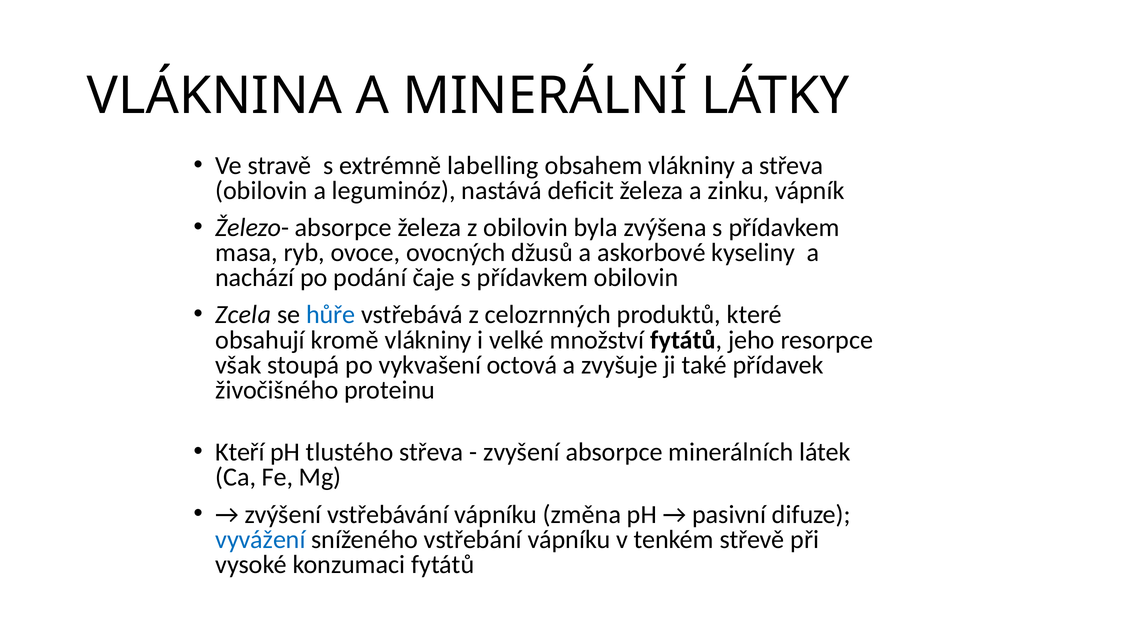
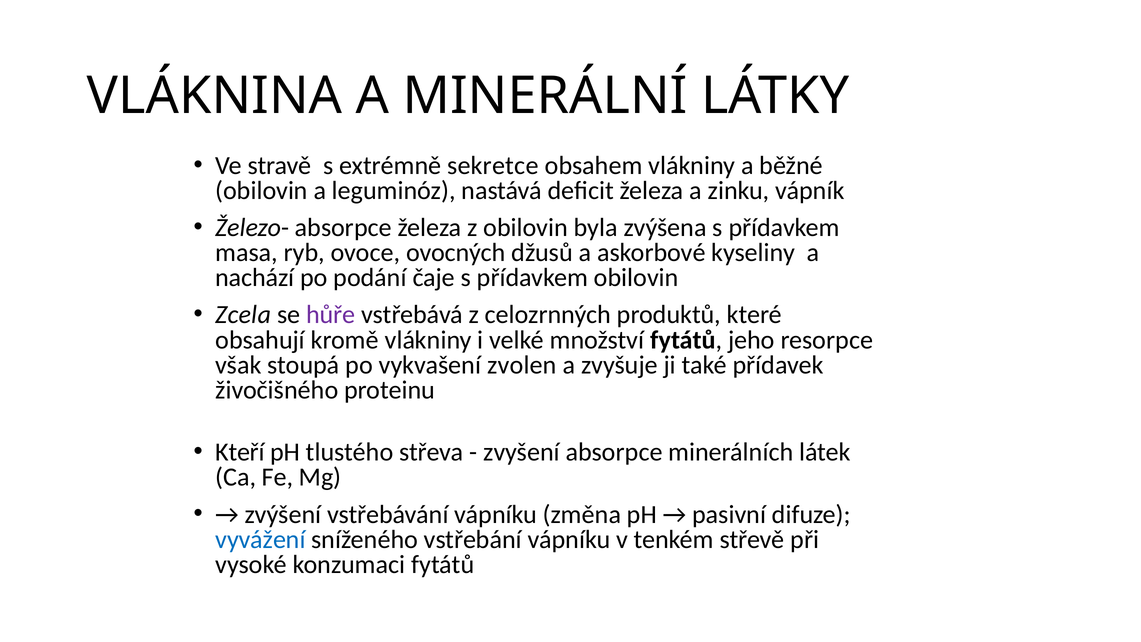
labelling: labelling -> sekretce (493, 165)
a střeva: střeva -> běžné (791, 165)
hůře colour: blue -> purple (331, 315)
octová: octová -> zvolen (522, 365)
